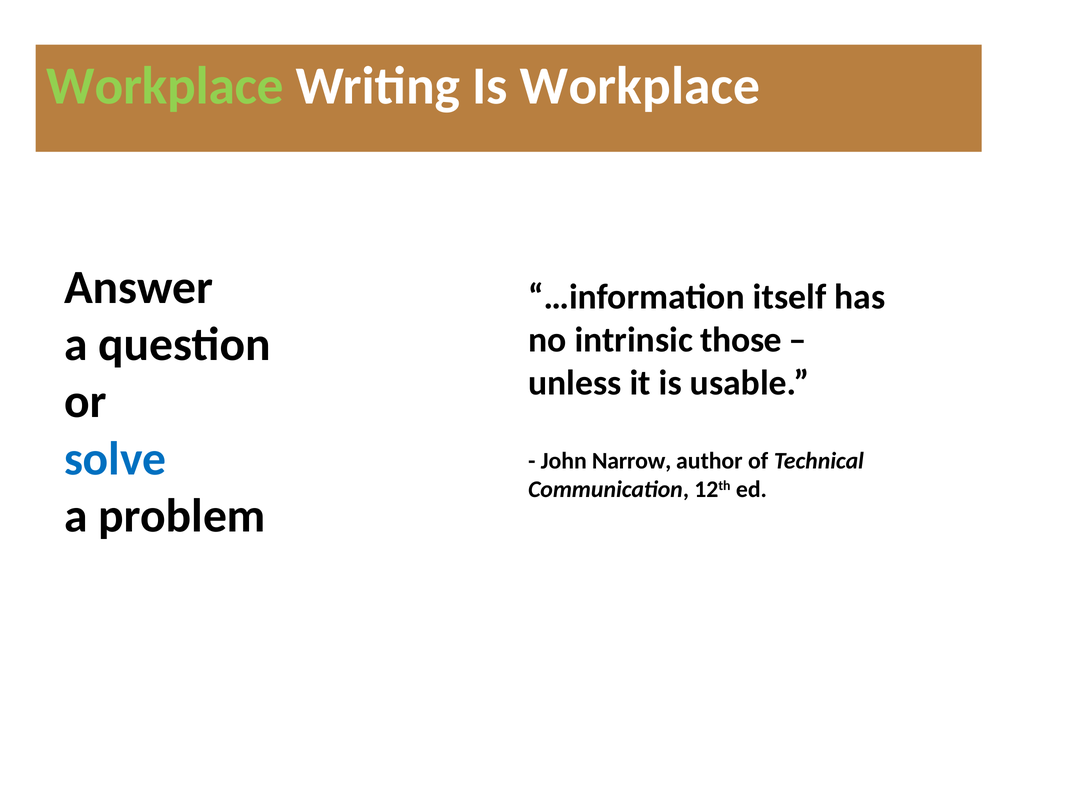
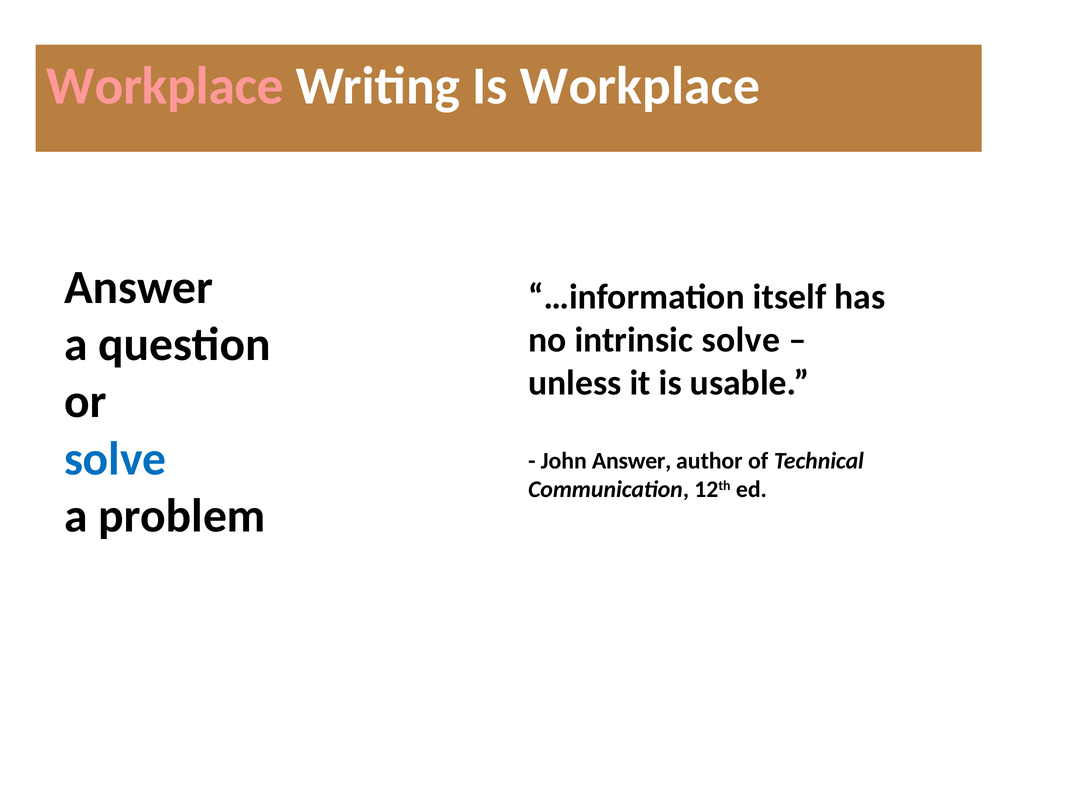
Workplace colour: light green -> pink (165, 86)
intrinsic those: those -> solve (741, 340)
John Narrow: Narrow -> Answer (632, 460)
